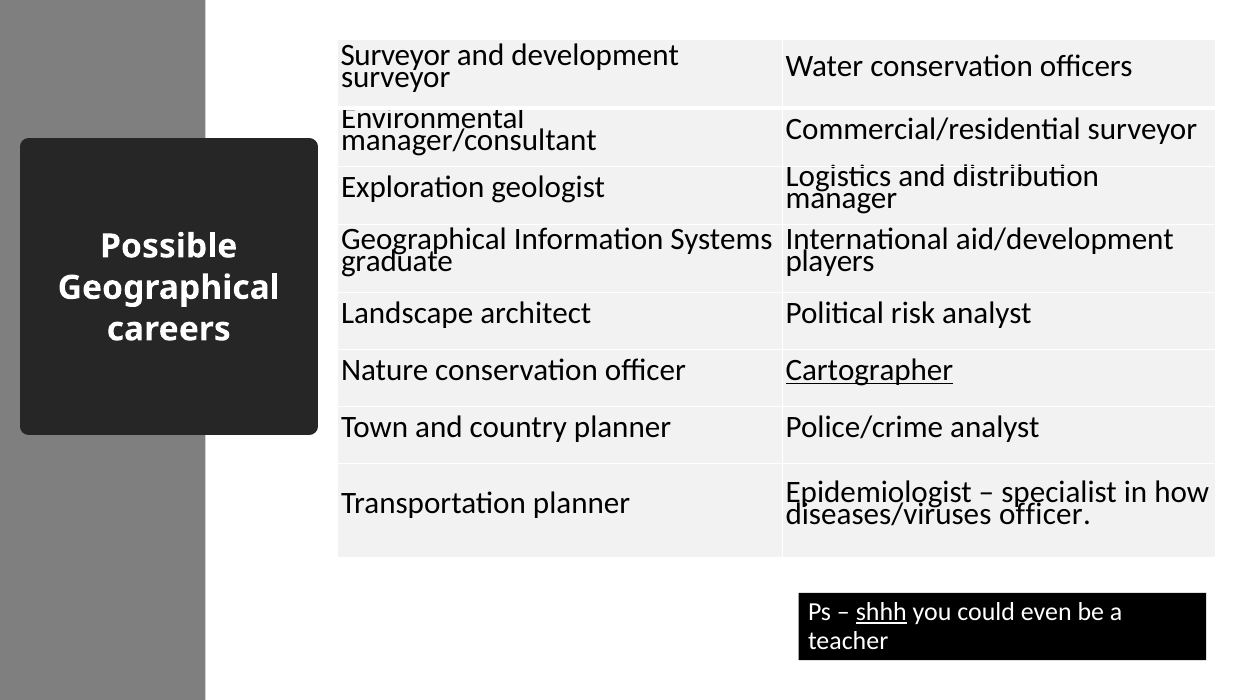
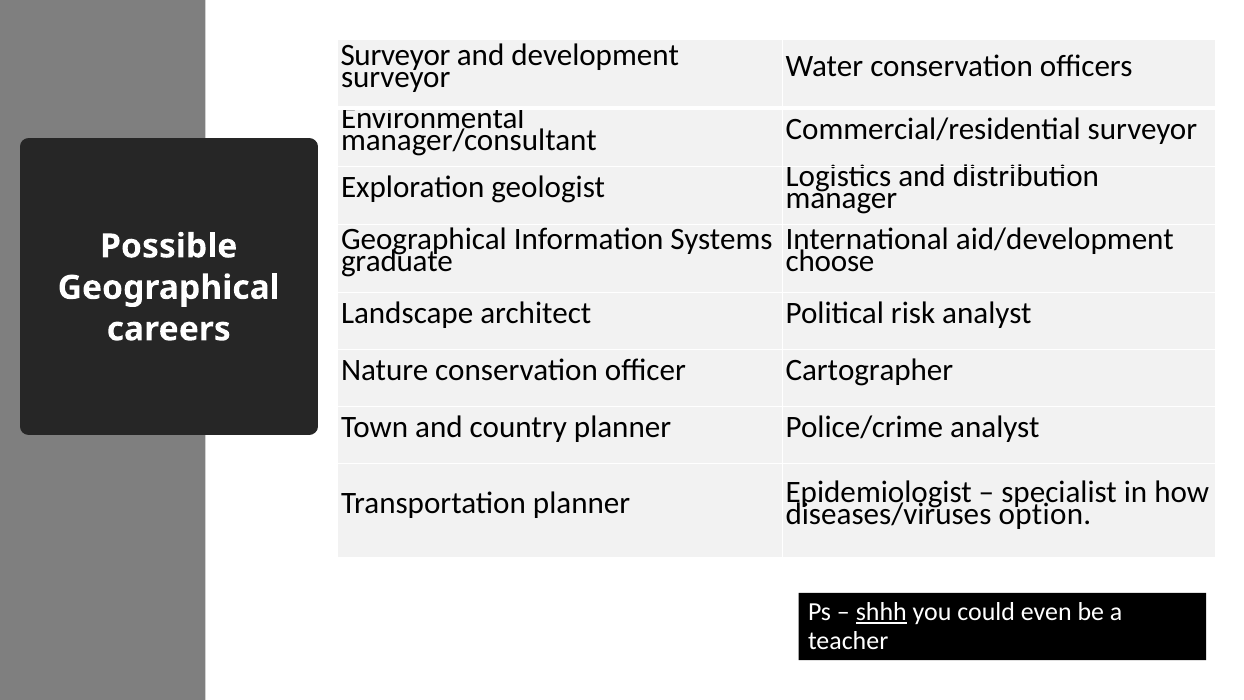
players: players -> choose (830, 261)
Cartographer underline: present -> none (869, 370)
diseases/viruses officer: officer -> option (1045, 514)
